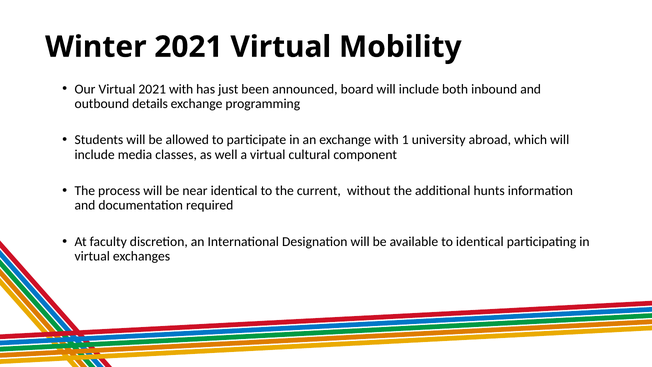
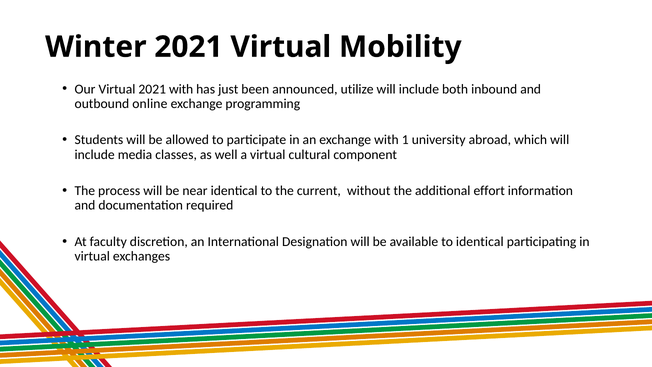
board: board -> utilize (357, 89)
details: details -> online (150, 104)
hunts: hunts -> effort (489, 191)
